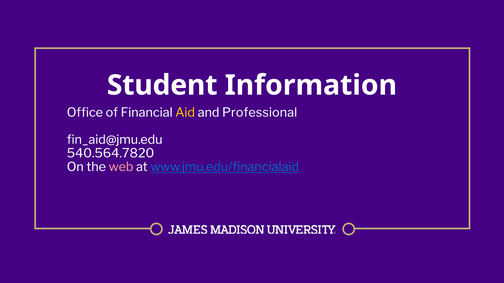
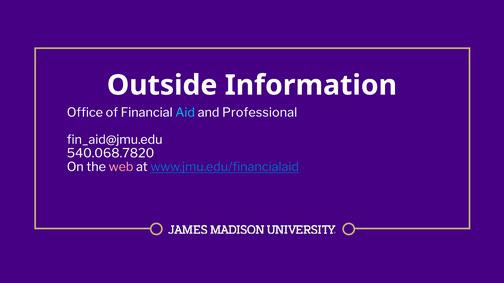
Student: Student -> Outside (162, 85)
Aid colour: yellow -> light blue (185, 113)
540.564.7820: 540.564.7820 -> 540.068.7820 (111, 153)
